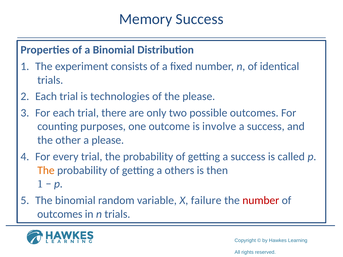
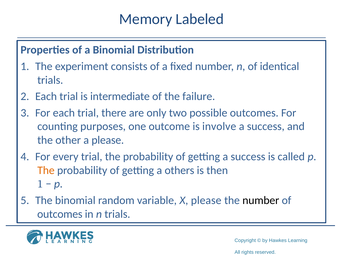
Memory Success: Success -> Labeled (200, 19)
technologies: technologies -> intermediate (120, 96)
the please: please -> failure (199, 96)
X failure: failure -> please (206, 201)
number colour: red -> black (261, 201)
